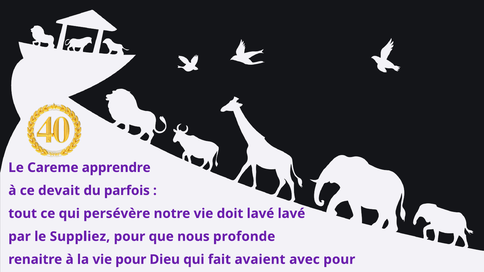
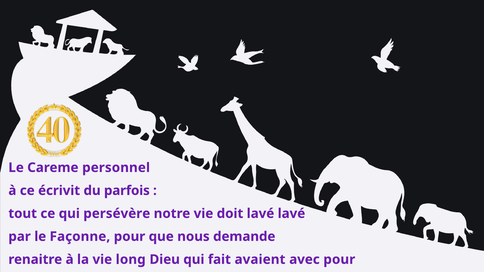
apprendre: apprendre -> personnel (116, 168)
devait: devait -> écrivit (59, 191)
Suppliez: Suppliez -> Façonne (80, 237)
profonde: profonde -> demande (244, 237)
vie pour: pour -> long (131, 260)
